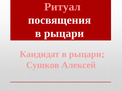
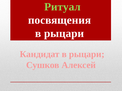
Ритуал colour: pink -> light green (62, 7)
